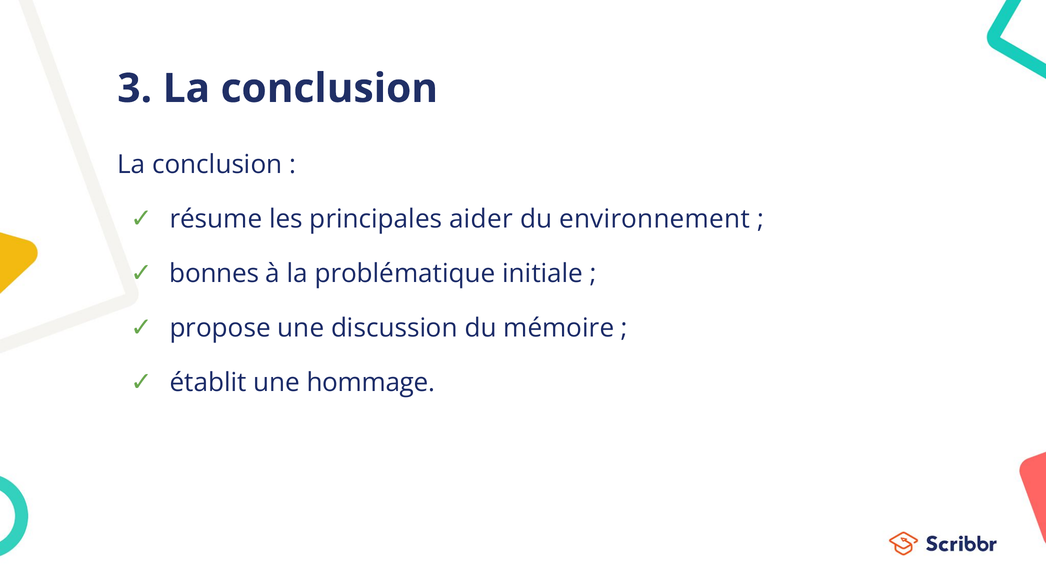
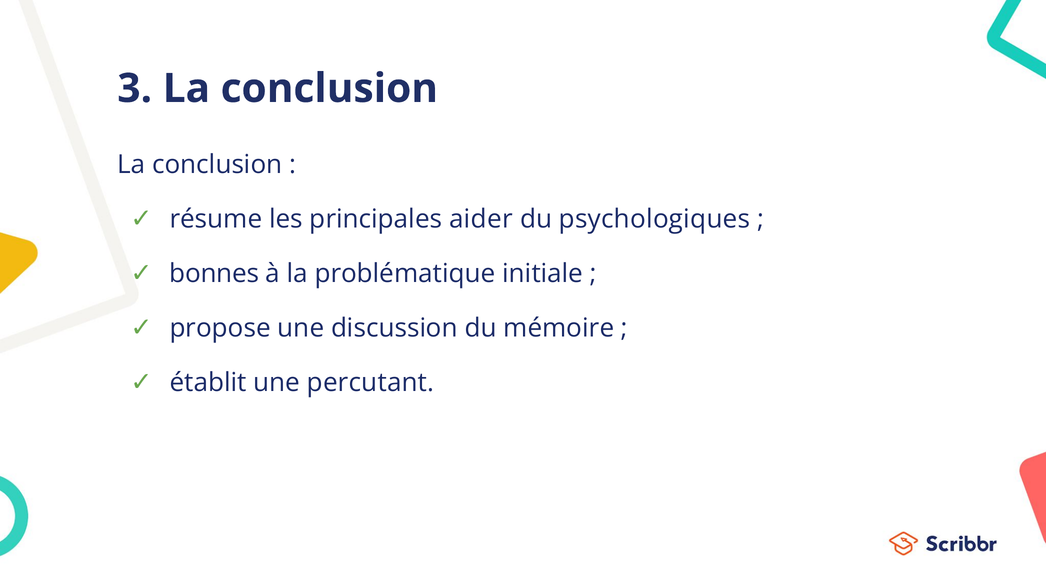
environnement: environnement -> psychologiques (655, 219)
hommage: hommage -> percutant (371, 383)
